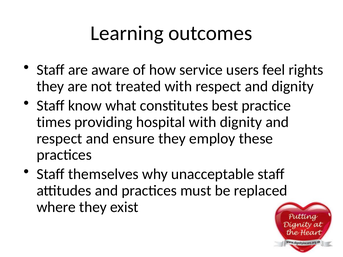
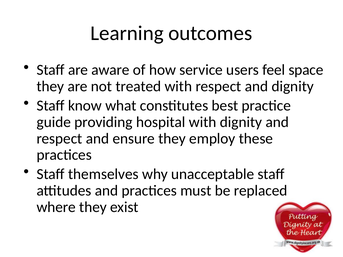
rights: rights -> space (306, 70)
times: times -> guide (54, 122)
